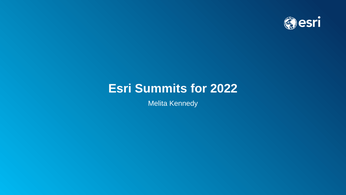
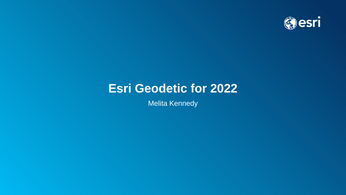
Summits: Summits -> Geodetic (161, 88)
